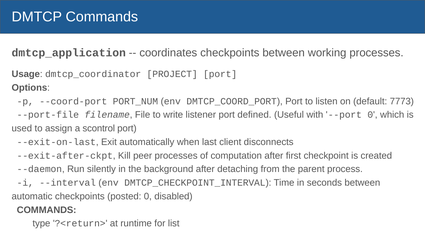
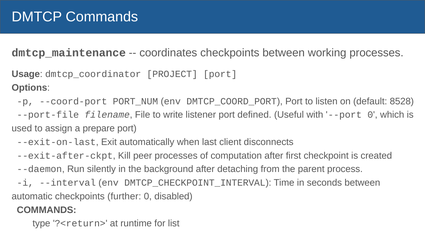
dmtcp_application: dmtcp_application -> dmtcp_maintenance (69, 53)
7773: 7773 -> 8528 (402, 101)
scontrol: scontrol -> prepare (99, 129)
posted: posted -> further (124, 196)
